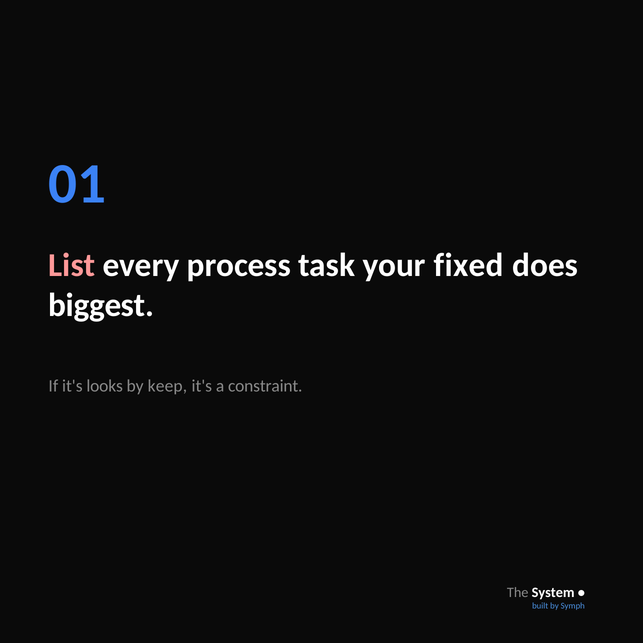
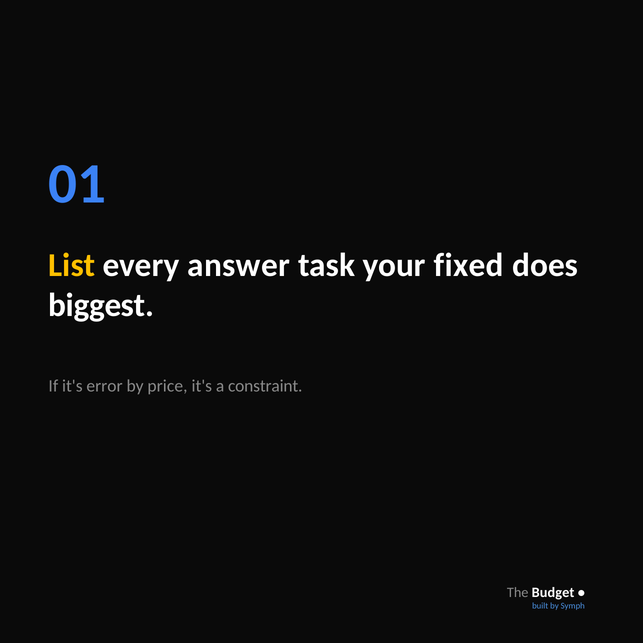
List colour: pink -> yellow (72, 265)
process: process -> answer (239, 265)
looks: looks -> error (105, 386)
keep: keep -> price (167, 386)
System: System -> Budget (553, 592)
